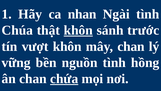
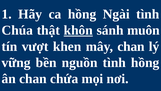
ca nhan: nhan -> hồng (82, 14)
trước: trước -> muôn (143, 30)
vượt khôn: khôn -> khen (67, 46)
chứa underline: present -> none (64, 78)
